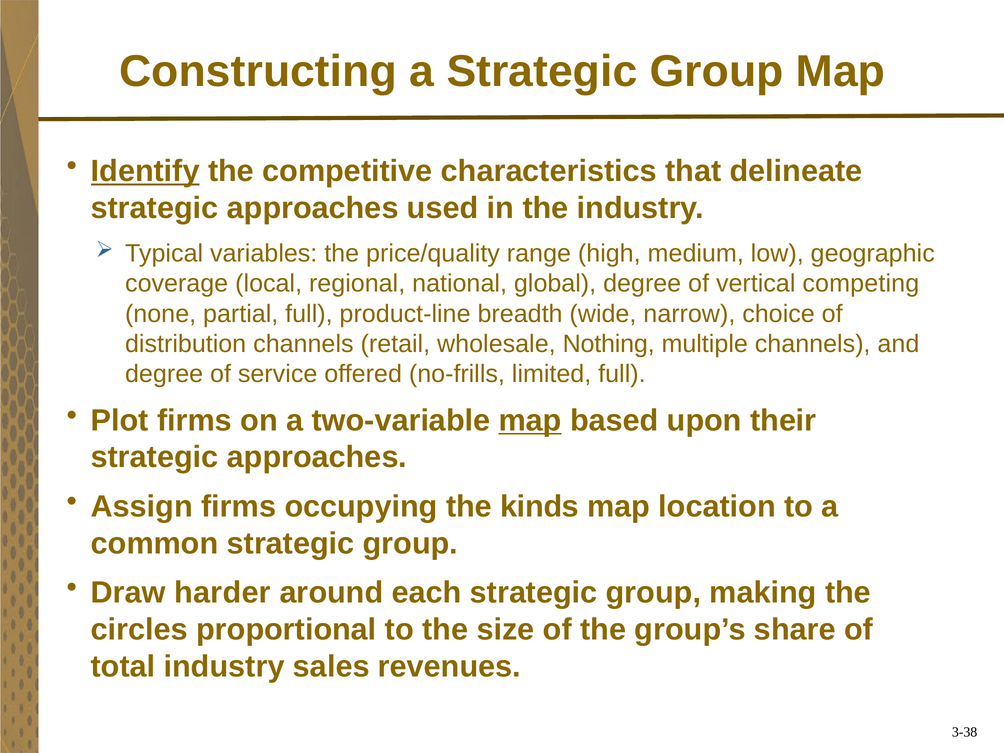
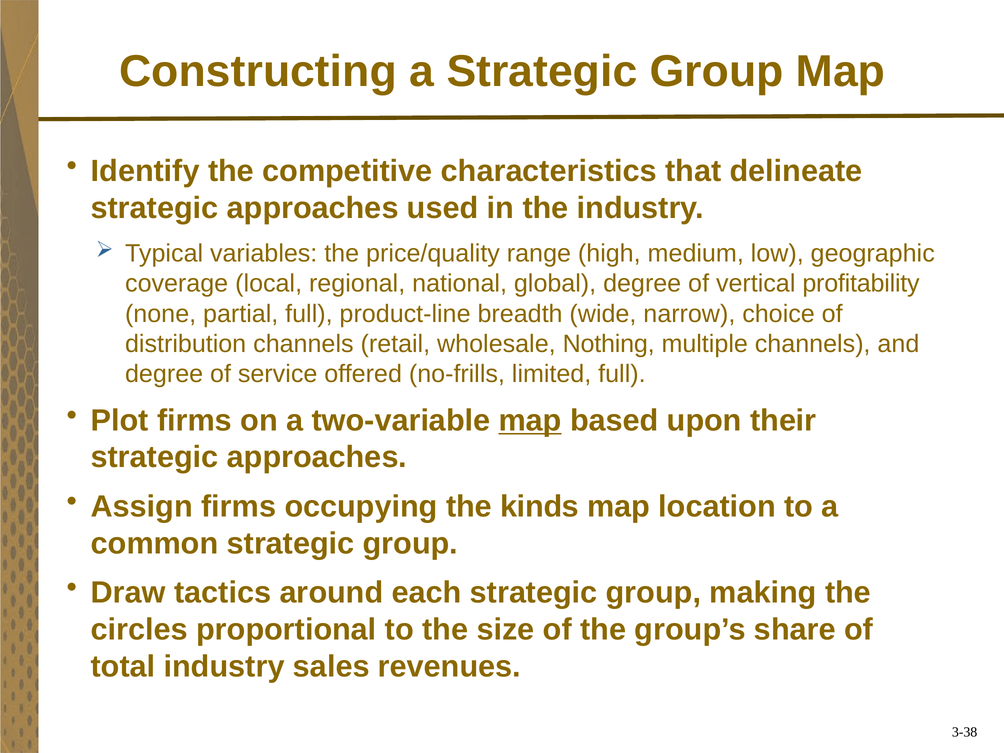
Identify underline: present -> none (145, 171)
competing: competing -> profitability (861, 284)
harder: harder -> tactics (223, 593)
